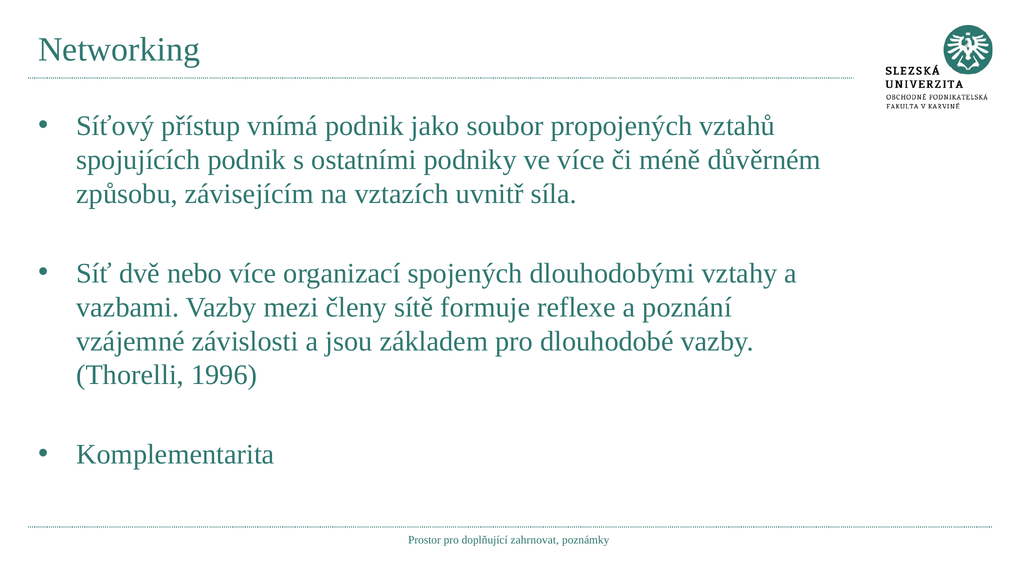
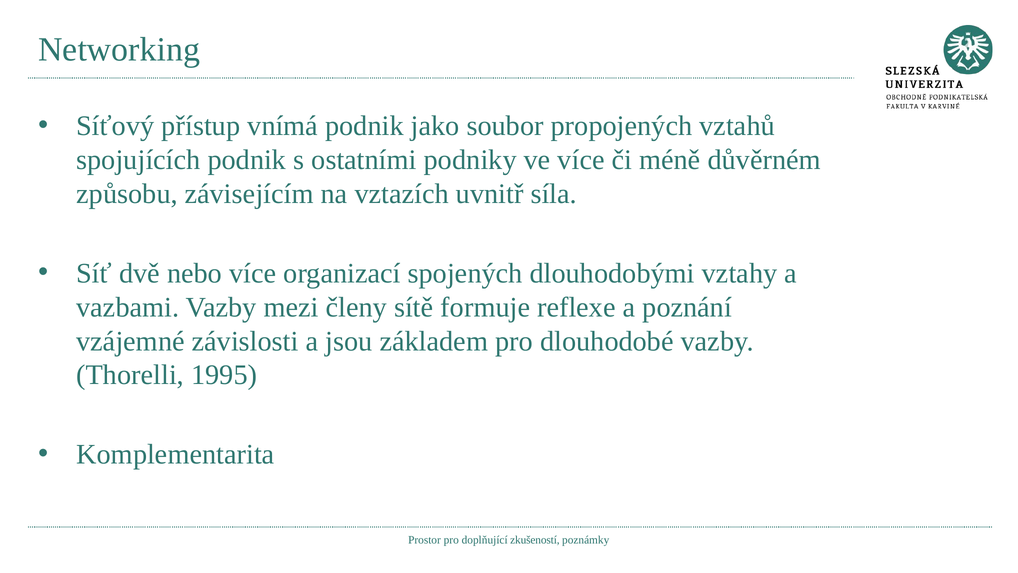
1996: 1996 -> 1995 (224, 375)
zahrnovat: zahrnovat -> zkušeností (535, 539)
